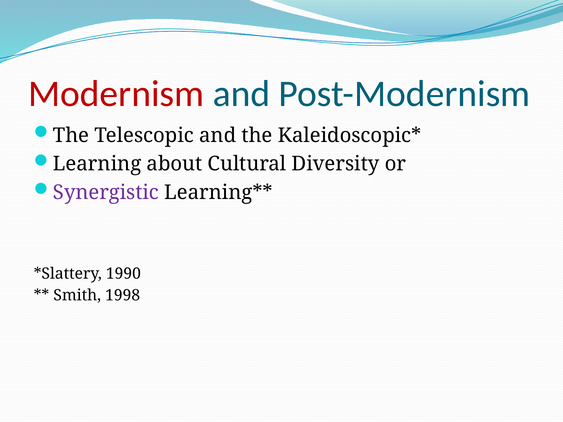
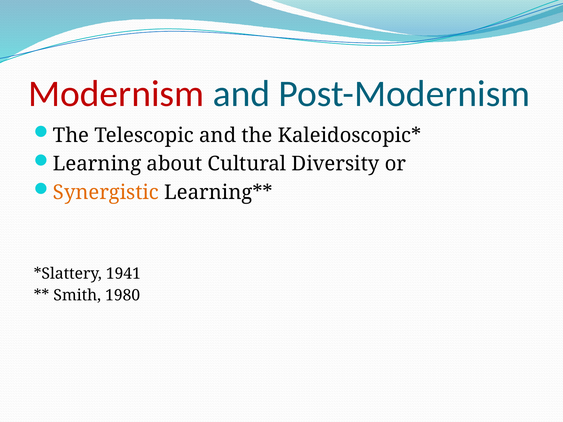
Synergistic colour: purple -> orange (106, 192)
1990: 1990 -> 1941 (123, 274)
1998: 1998 -> 1980 (123, 296)
